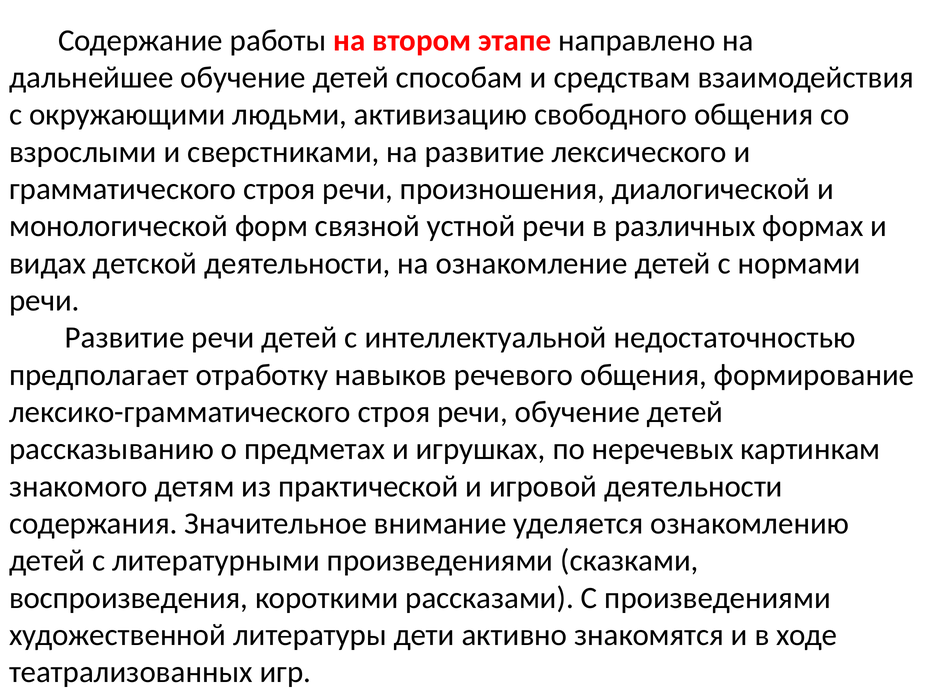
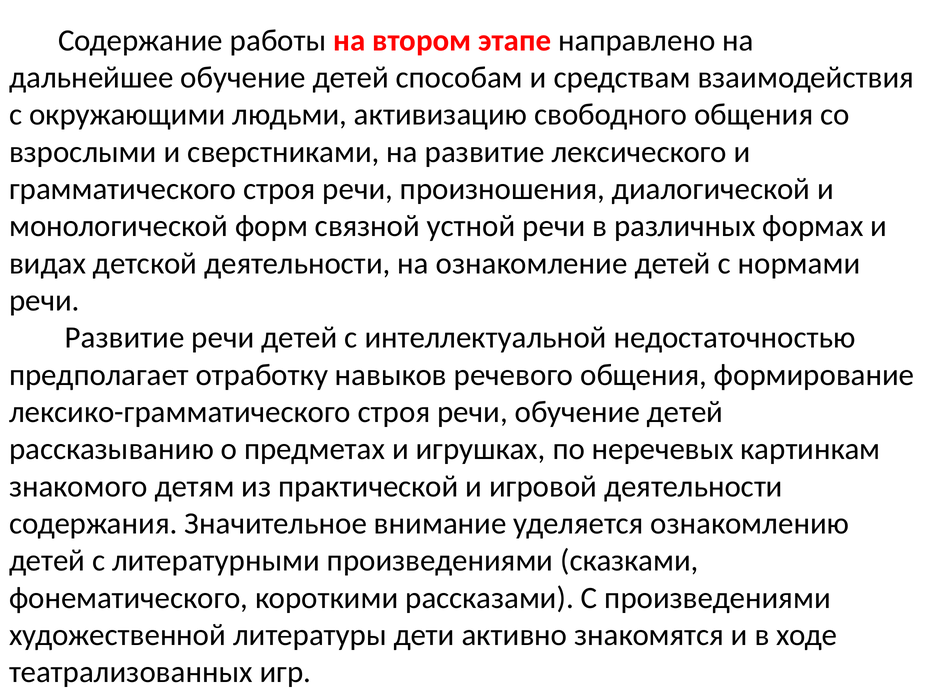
воспроизведения: воспроизведения -> фонематического (129, 598)
